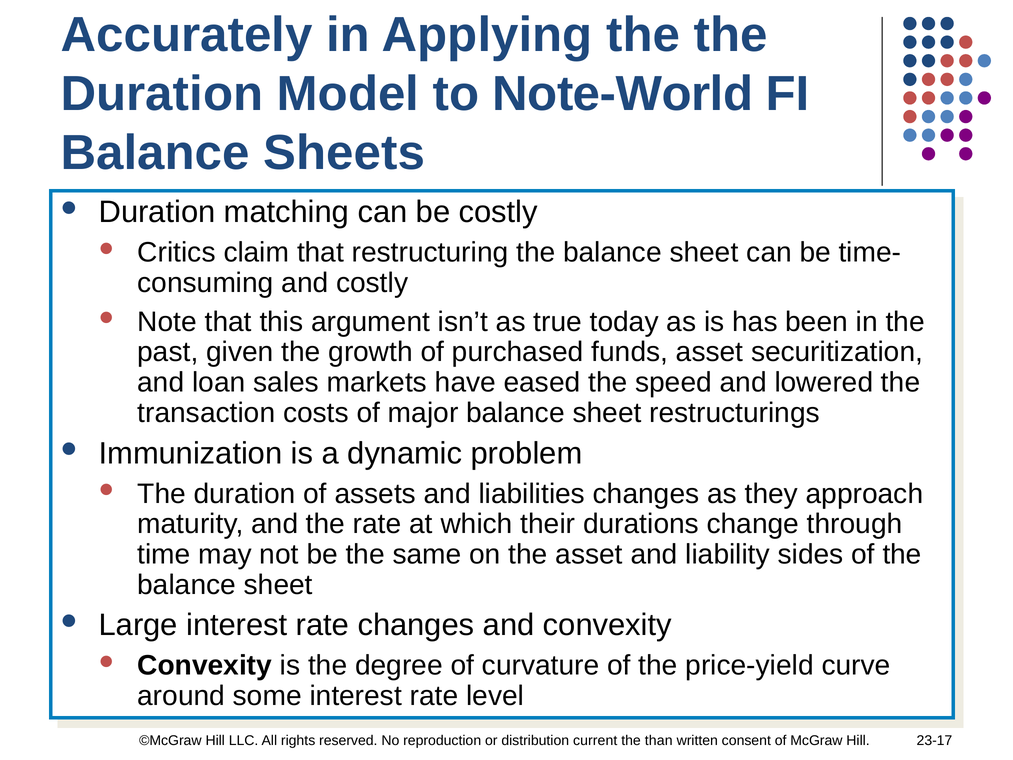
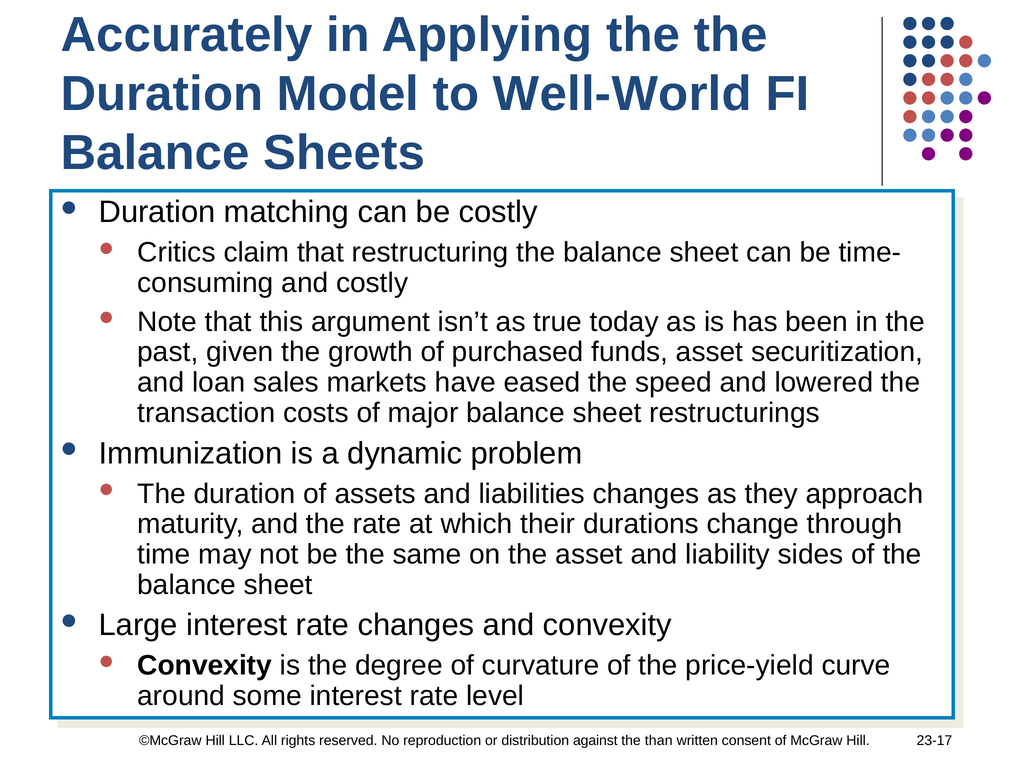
Note-World: Note-World -> Well-World (622, 94)
current: current -> against (595, 740)
